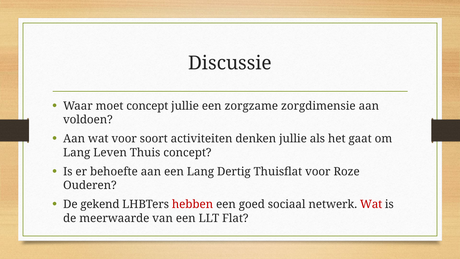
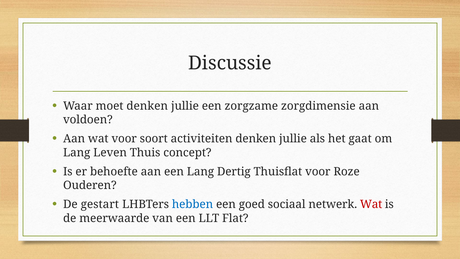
moet concept: concept -> denken (147, 106)
gekend: gekend -> gestart (100, 204)
hebben colour: red -> blue (193, 204)
